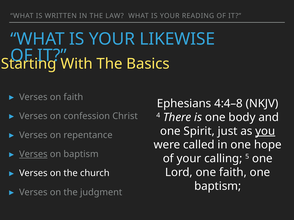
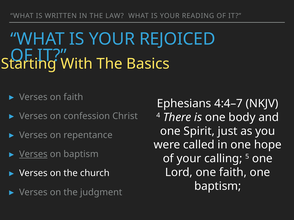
LIKEWISE: LIKEWISE -> REJOICED (177, 39)
4:4–8: 4:4–8 -> 4:4–7 (229, 104)
you underline: present -> none (265, 131)
